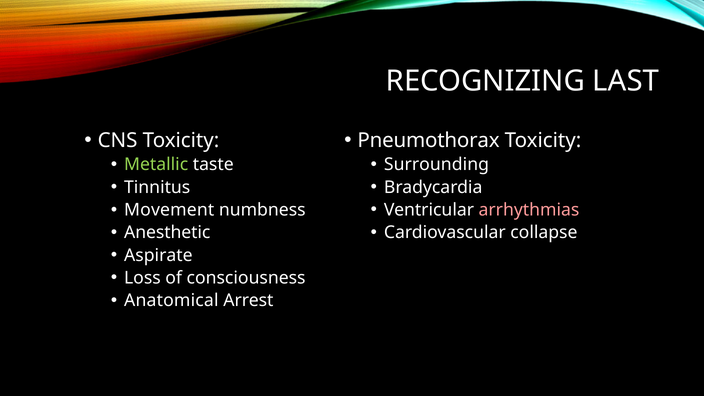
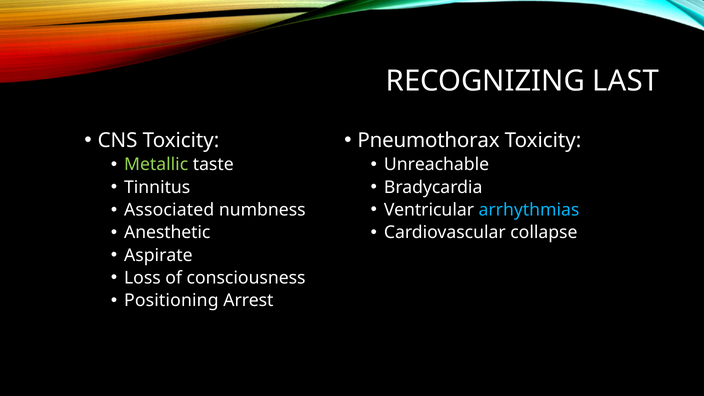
Surrounding: Surrounding -> Unreachable (437, 165)
arrhythmias colour: pink -> light blue (529, 210)
Movement: Movement -> Associated (169, 210)
Anatomical: Anatomical -> Positioning (171, 301)
